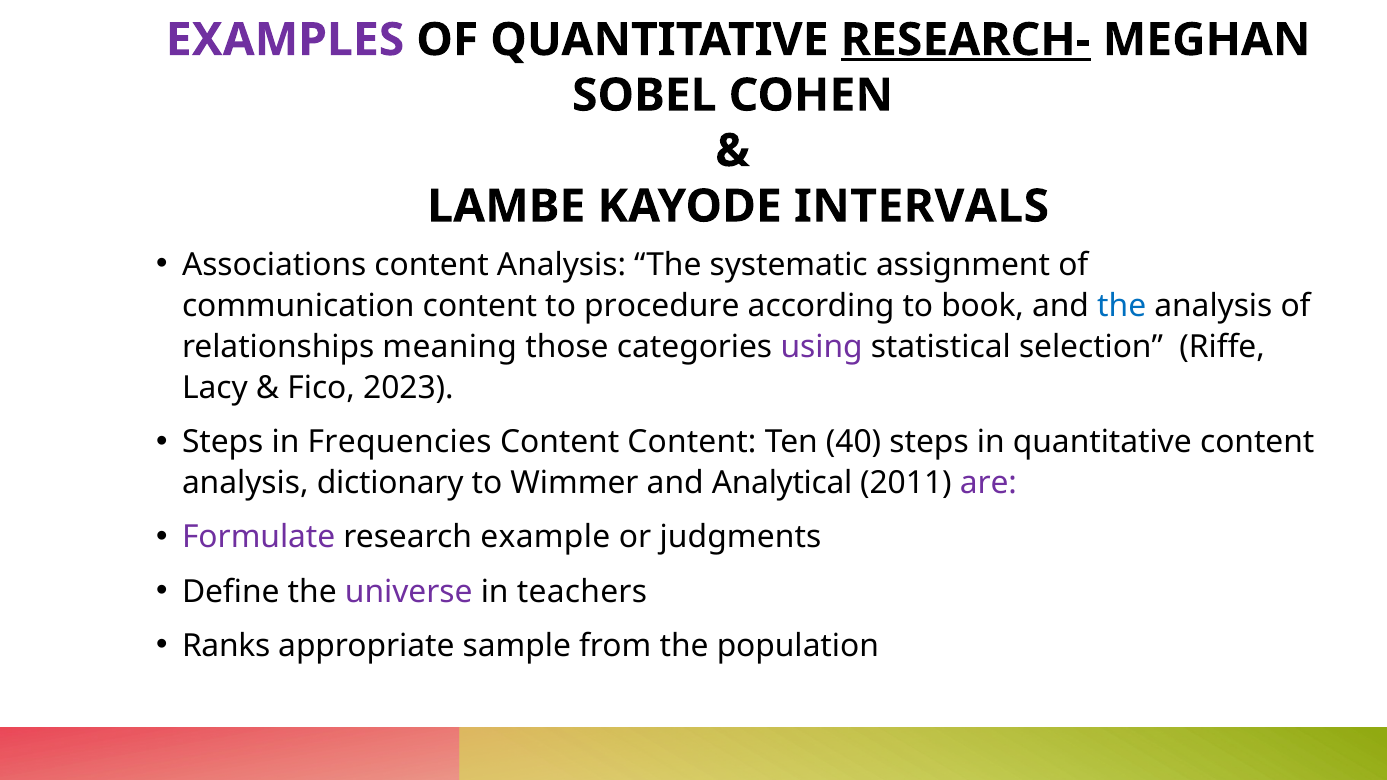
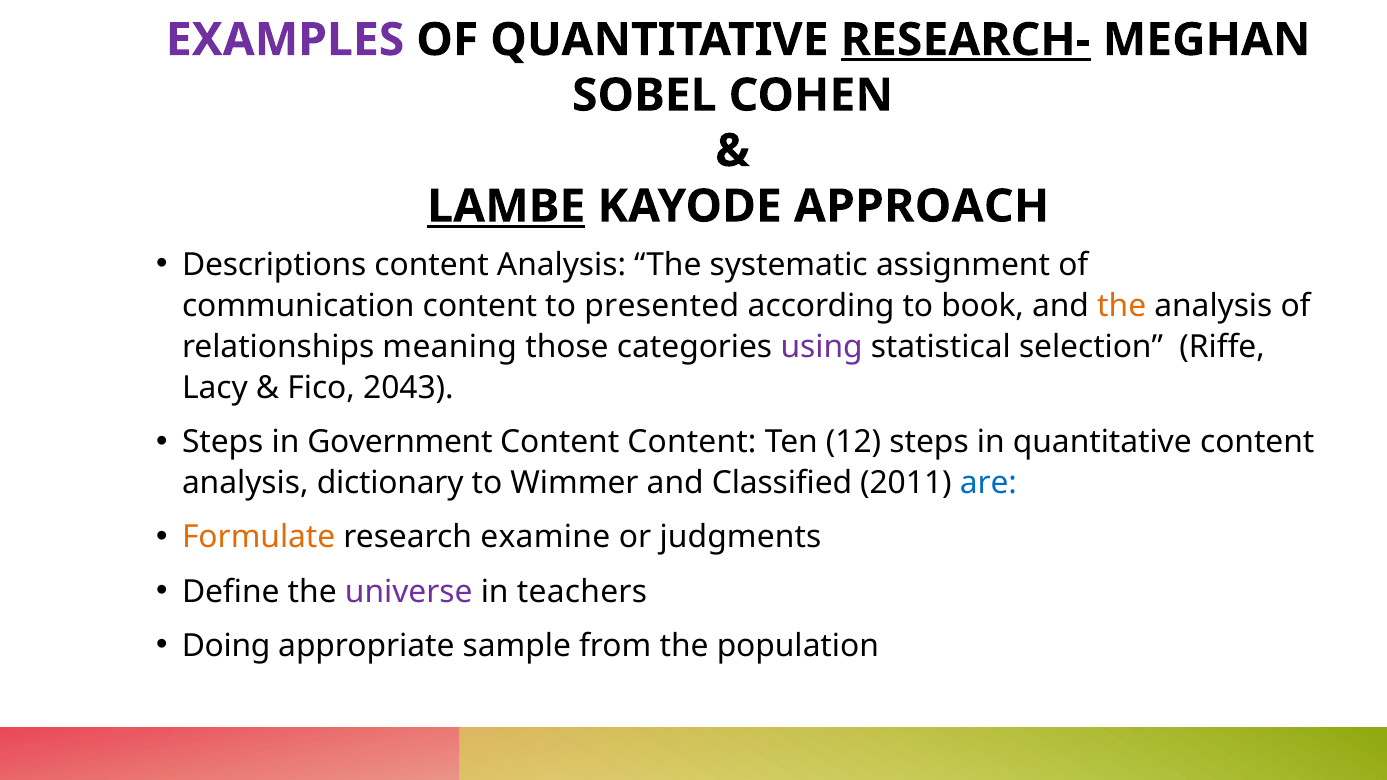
LAMBE underline: none -> present (506, 206)
INTERVALS: INTERVALS -> APPROACH (922, 206)
Associations: Associations -> Descriptions (274, 265)
procedure: procedure -> presented (662, 306)
the colour: blue -> orange (1122, 306)
2023: 2023 -> 2043 (408, 388)
Frequencies: Frequencies -> Government (400, 442)
40: 40 -> 12 (854, 442)
Analytical: Analytical -> Classified (782, 483)
are colour: purple -> blue (988, 483)
Formulate colour: purple -> orange (259, 538)
example: example -> examine (545, 538)
Ranks: Ranks -> Doing (226, 646)
